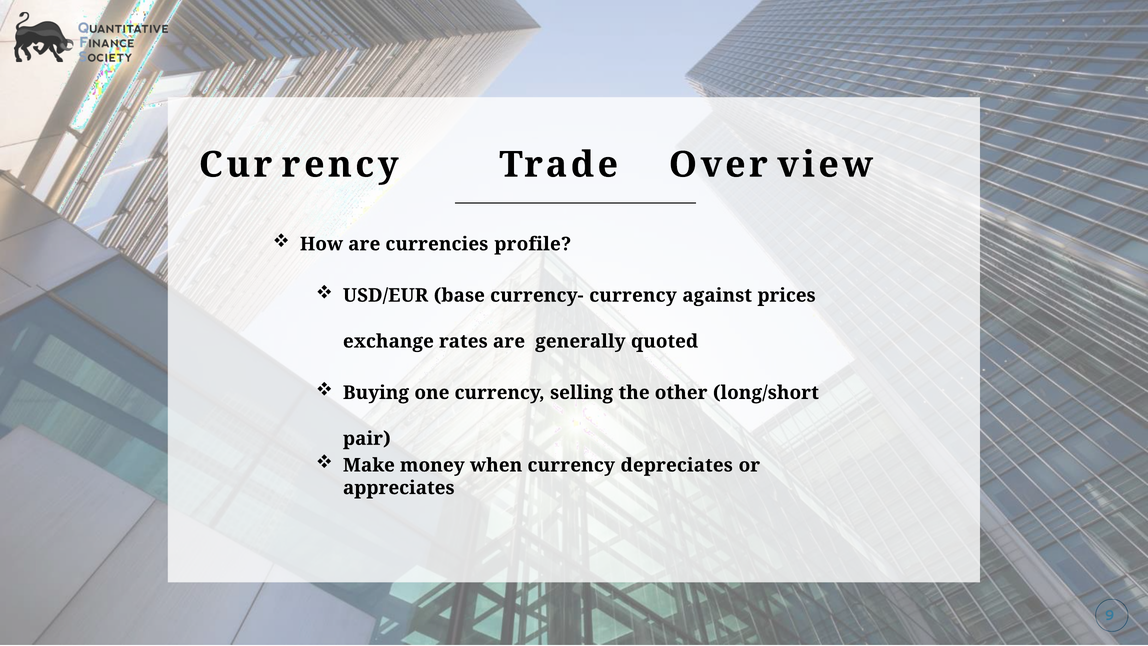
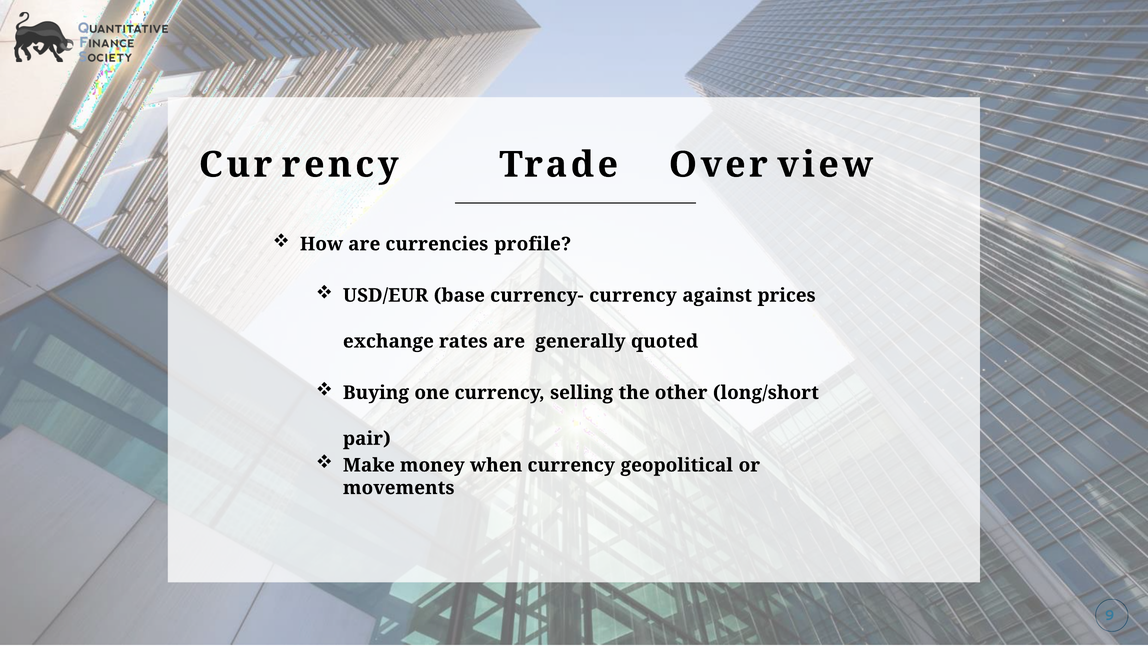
depreciates: depreciates -> geopolitical (677, 465)
appreciates: appreciates -> movements (399, 488)
